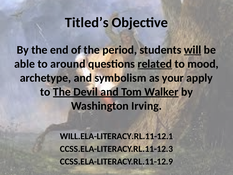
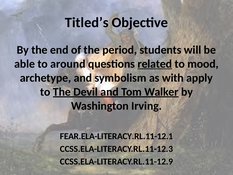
will underline: present -> none (193, 50)
your: your -> with (173, 78)
WILL.ELA-LITERACY.RL.11-12.1: WILL.ELA-LITERACY.RL.11-12.1 -> FEAR.ELA-LITERACY.RL.11-12.1 (117, 136)
